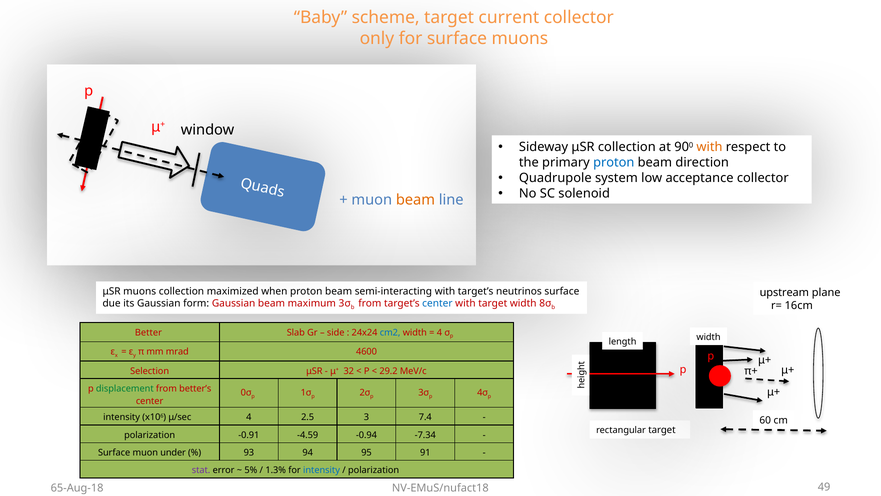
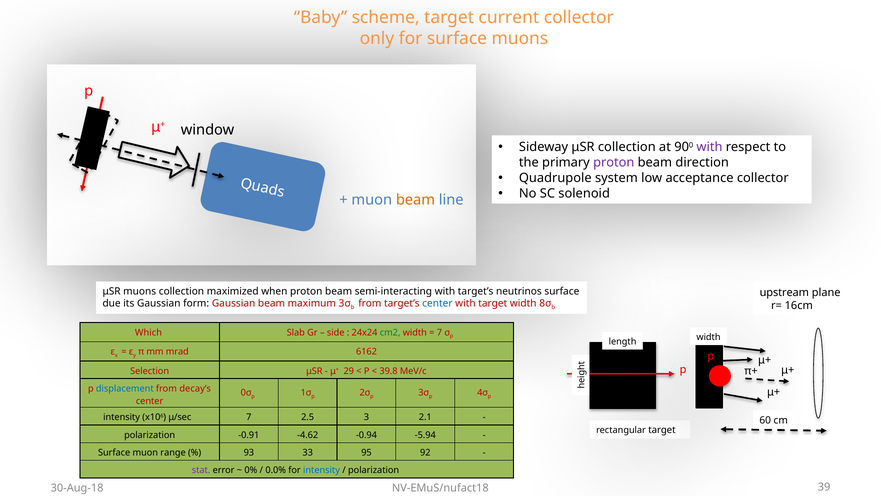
with colour: orange -> purple (709, 147)
proton colour: blue -> purple (614, 162)
Better: Better -> Which (148, 332)
cm2 colour: blue -> green (390, 332)
4: 4 -> 7 (439, 332)
4600: 4600 -> 6162 (367, 352)
32: 32 -> 29 (349, 371)
29.2: 29.2 -> 39.8 (388, 371)
displacement colour: green -> blue (125, 388)
better’s: better’s -> decay’s (195, 388)
μ/sec 4: 4 -> 7 (249, 417)
7.4: 7.4 -> 2.1 (425, 417)
-4.59: -4.59 -> -4.62 (308, 435)
-7.34: -7.34 -> -5.94 (425, 435)
under: under -> range (173, 452)
94: 94 -> 33 (308, 452)
91: 91 -> 92 (425, 452)
5%: 5% -> 0% (251, 470)
1.3%: 1.3% -> 0.0% (276, 470)
65-Aug-18: 65-Aug-18 -> 30-Aug-18 (77, 487)
49: 49 -> 39 (824, 487)
